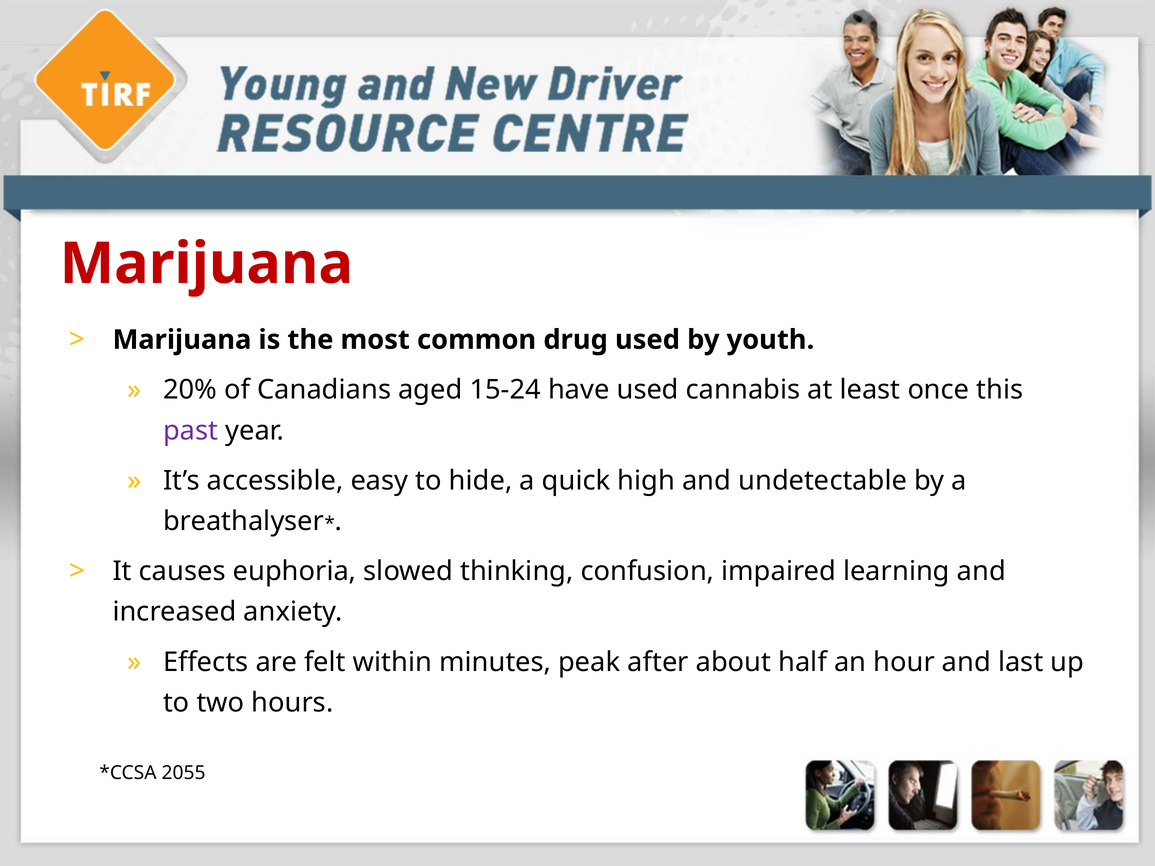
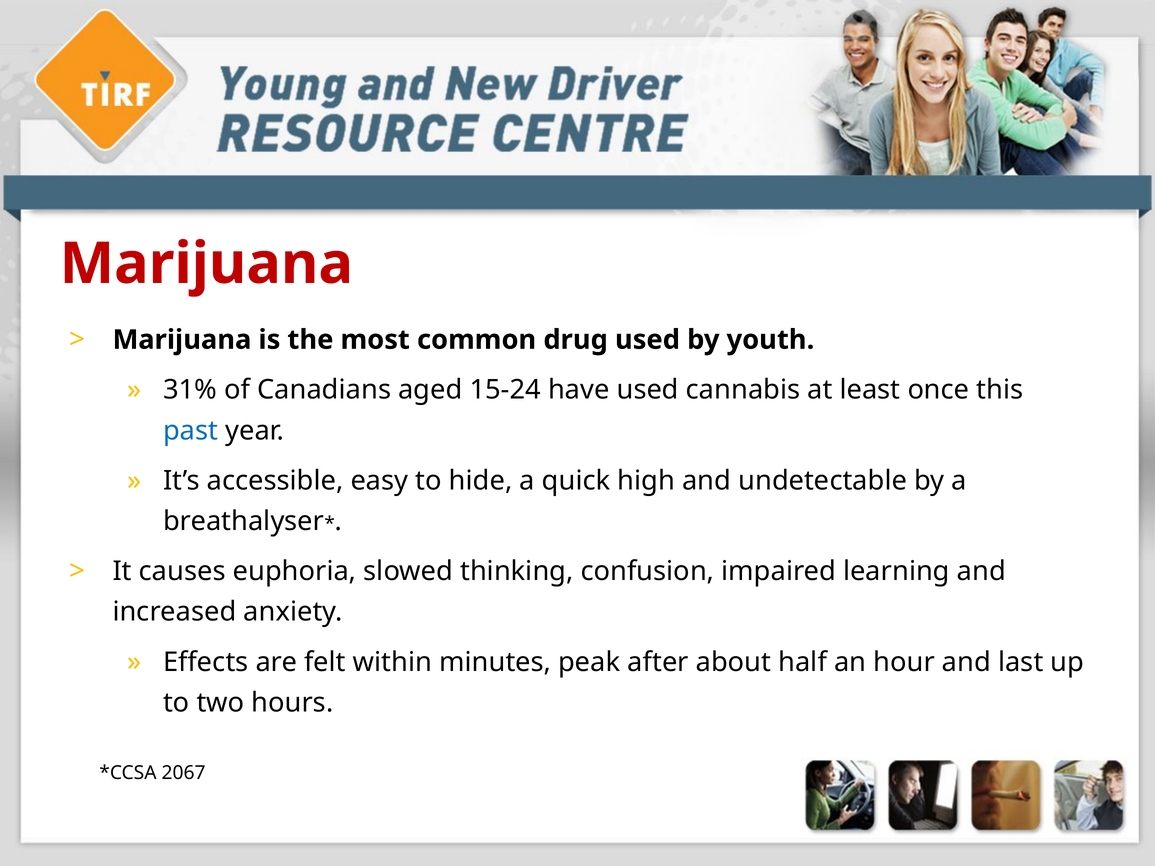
20%: 20% -> 31% (190, 390)
past colour: purple -> blue (191, 431)
2055: 2055 -> 2067 (184, 773)
